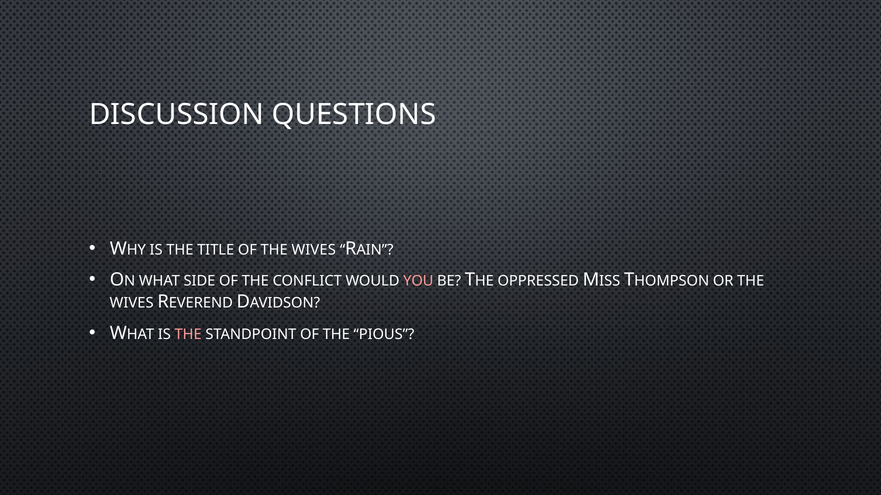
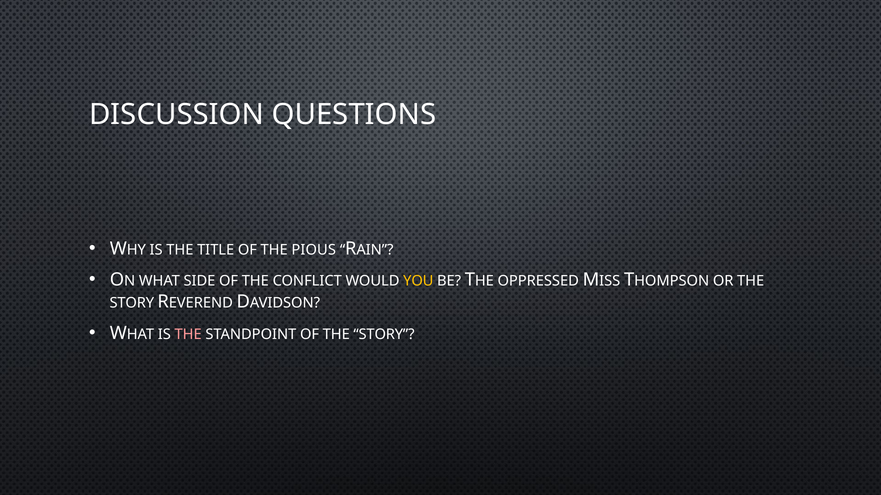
OF THE WIVES: WIVES -> PIOUS (314, 250)
YOU colour: pink -> yellow (418, 281)
WIVES: WIVES -> STORY (132, 303)
OF THE PIOUS: PIOUS -> STORY (384, 335)
